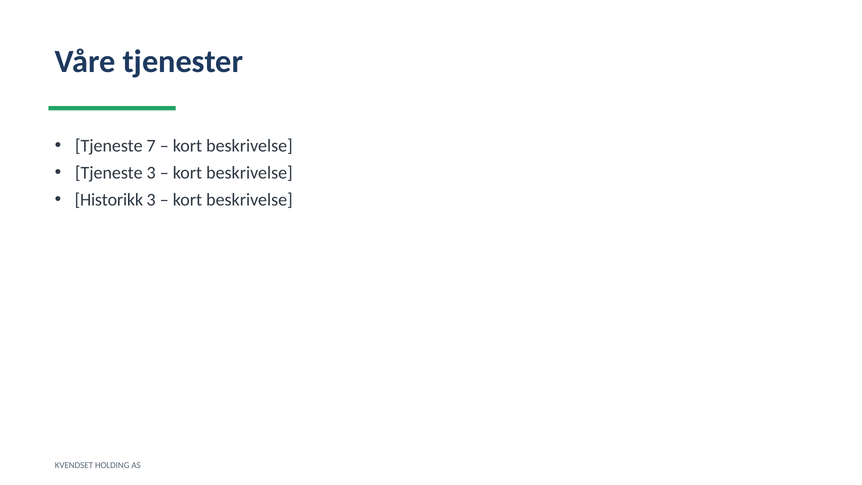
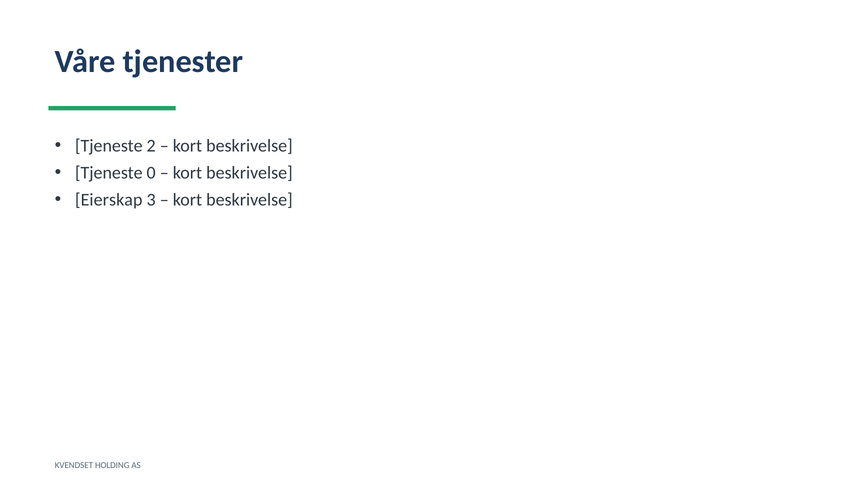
7: 7 -> 2 (151, 146)
Tjeneste 3: 3 -> 0 (151, 173)
Historikk: Historikk -> Eierskap (109, 200)
